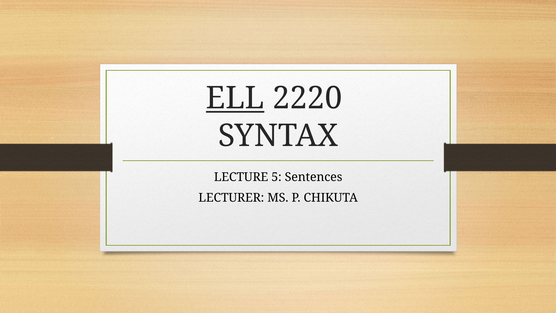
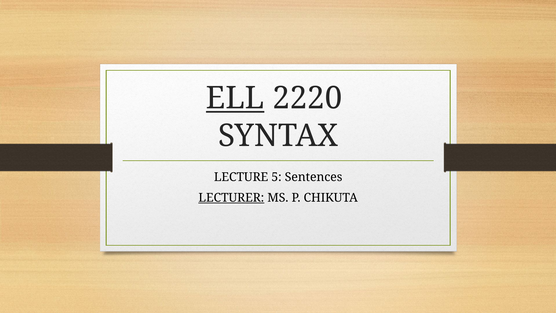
LECTURER underline: none -> present (231, 198)
